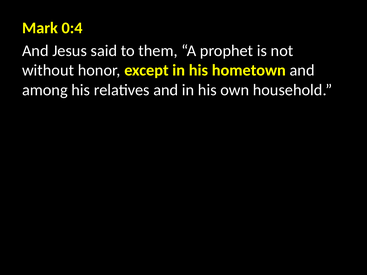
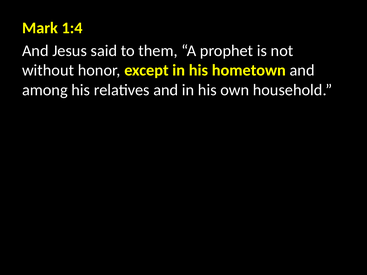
0:4: 0:4 -> 1:4 (72, 28)
